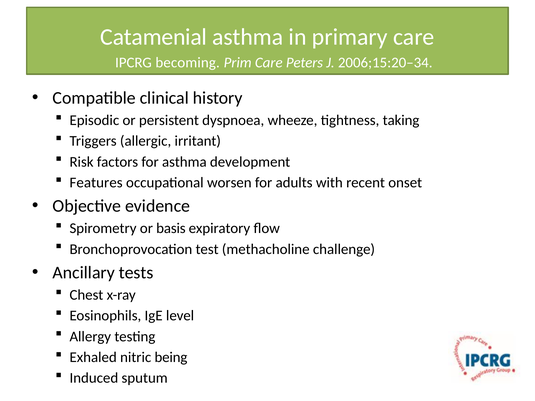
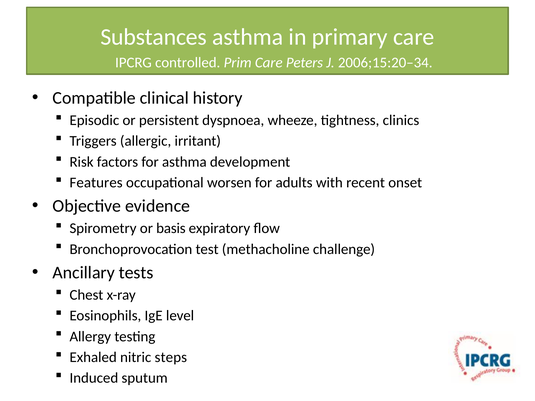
Catamenial: Catamenial -> Substances (154, 37)
becoming: becoming -> controlled (188, 63)
taking: taking -> clinics (401, 120)
being: being -> steps (171, 358)
